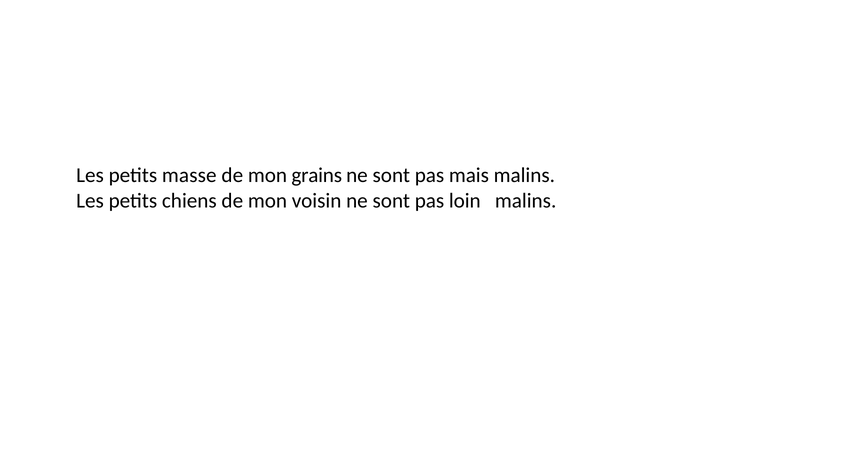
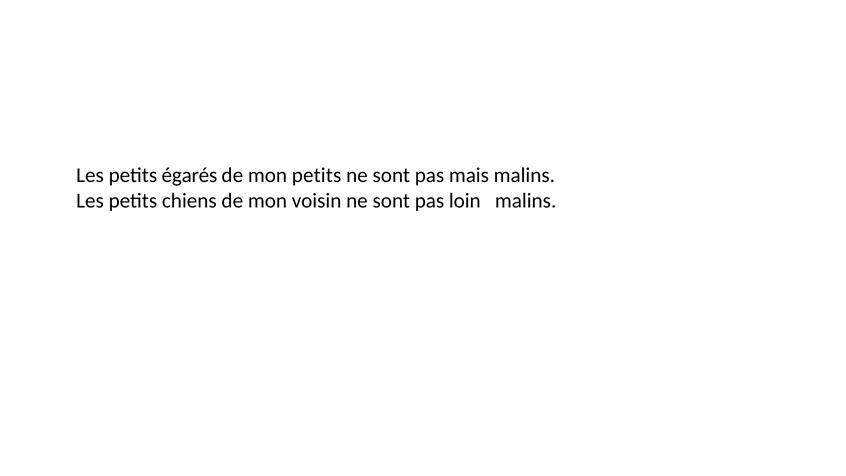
masse: masse -> égarés (189, 175)
mon grains: grains -> petits (317, 175)
